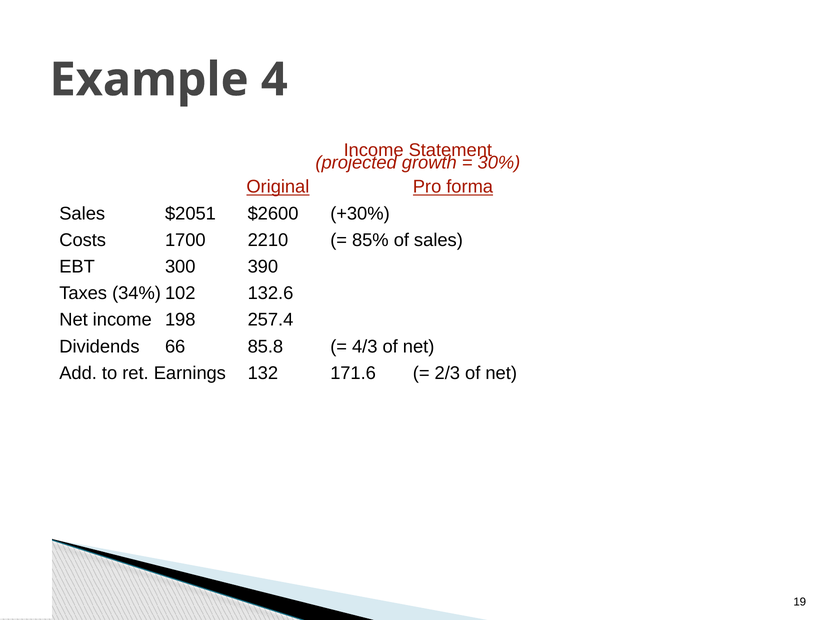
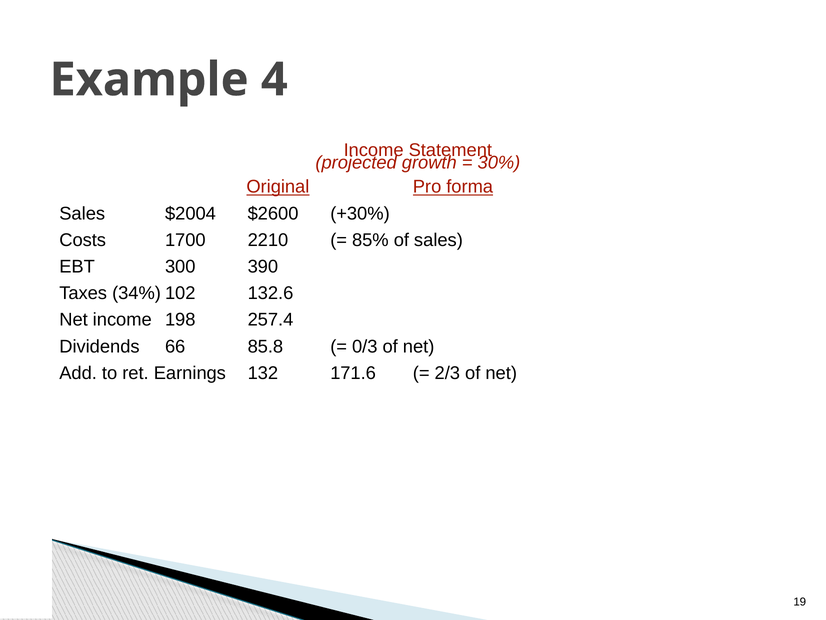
$2051: $2051 -> $2004 (190, 213)
4/3: 4/3 -> 0/3 (365, 346)
